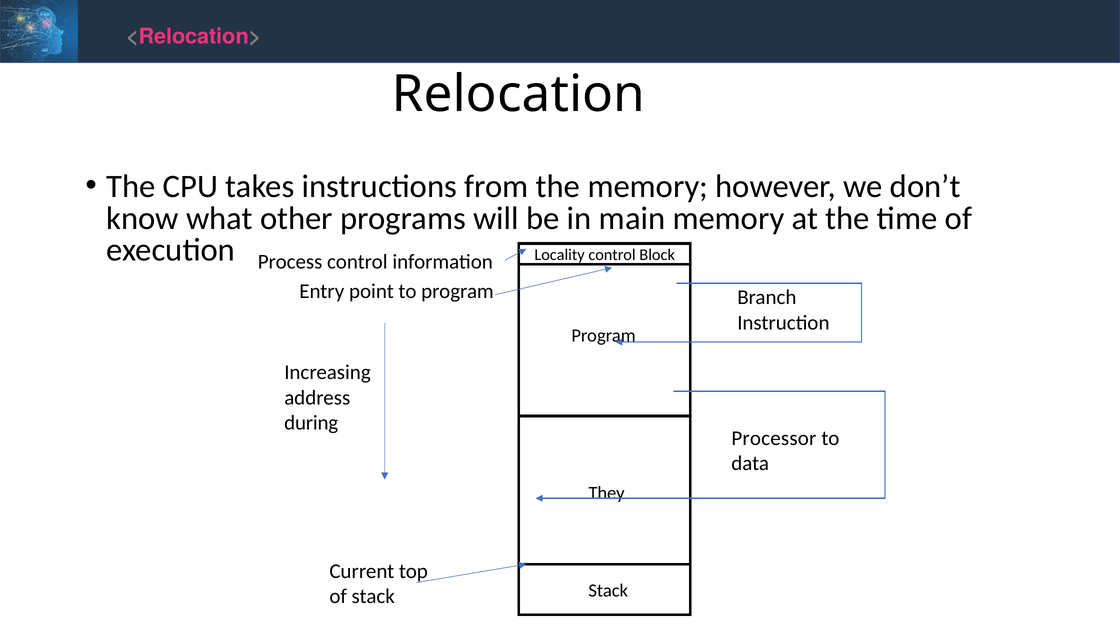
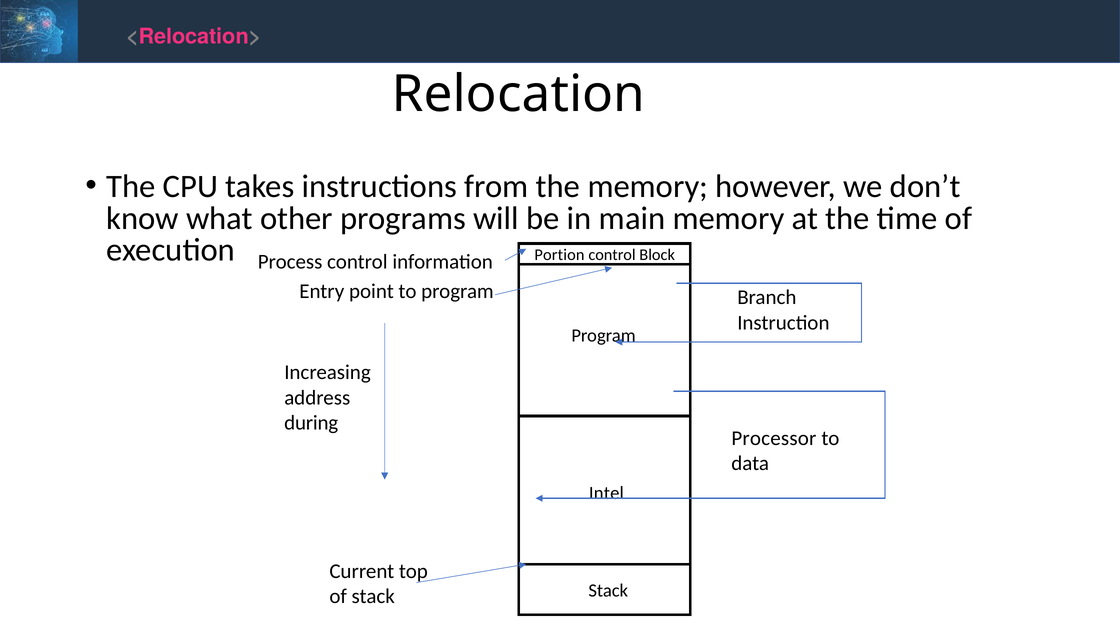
Locality: Locality -> Portion (559, 255)
They: They -> Intel (606, 493)
